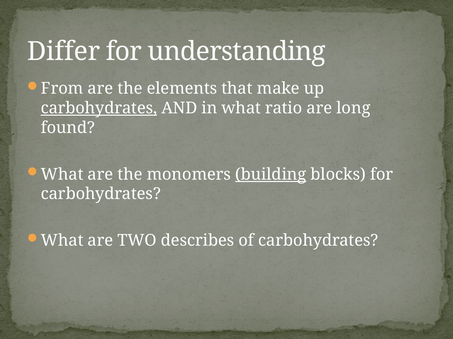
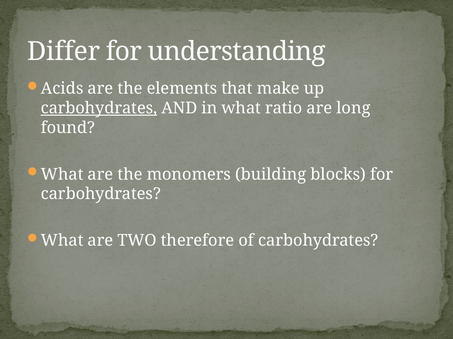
From: From -> Acids (62, 89)
building underline: present -> none (271, 175)
describes: describes -> therefore (198, 241)
